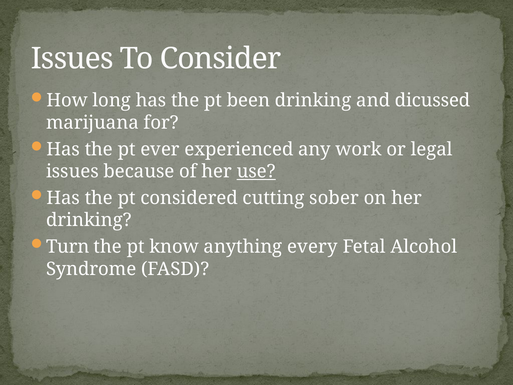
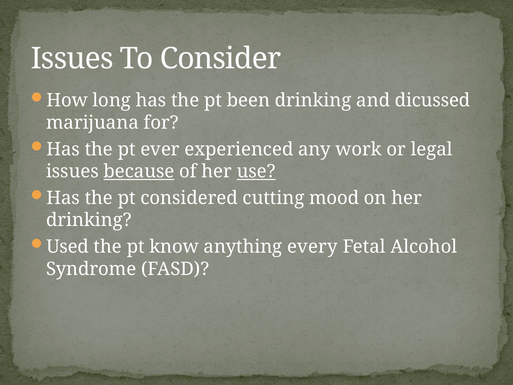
because underline: none -> present (139, 171)
sober: sober -> mood (334, 198)
Turn: Turn -> Used (68, 247)
